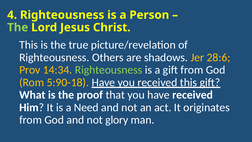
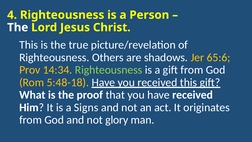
The colour: light green -> white (18, 27)
28:6: 28:6 -> 65:6 (219, 57)
5:90-18: 5:90-18 -> 5:48-18 (68, 82)
Need: Need -> Signs (86, 107)
